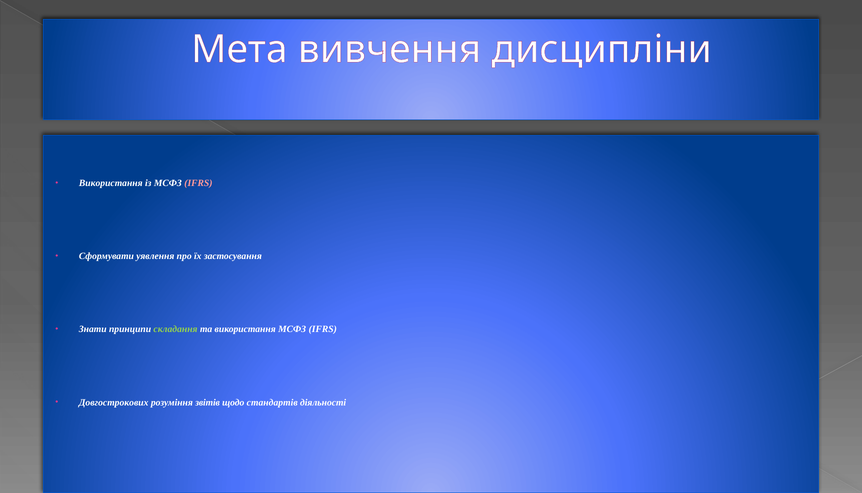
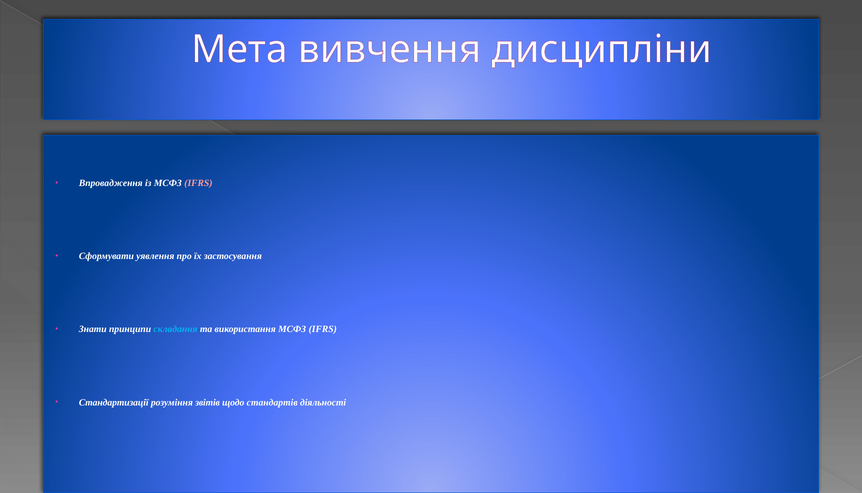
Використання: Використання -> Впровадження (111, 183)
складання colour: light green -> light blue (176, 329)
Довгострокових: Довгострокових -> Стандартизації (114, 402)
